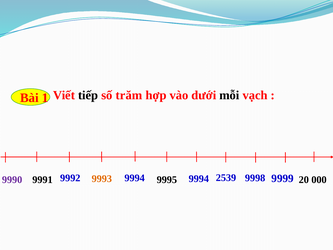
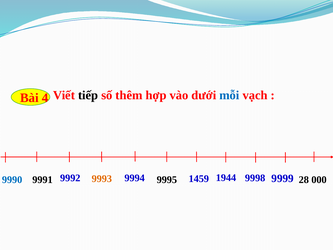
1: 1 -> 4 (45, 98)
trăm: trăm -> thêm (129, 95)
mỗi colour: black -> blue (229, 95)
2539: 2539 -> 1944 (226, 178)
9994 9994: 9994 -> 1459 (199, 179)
9990 colour: purple -> blue (12, 180)
20: 20 -> 28 (304, 180)
